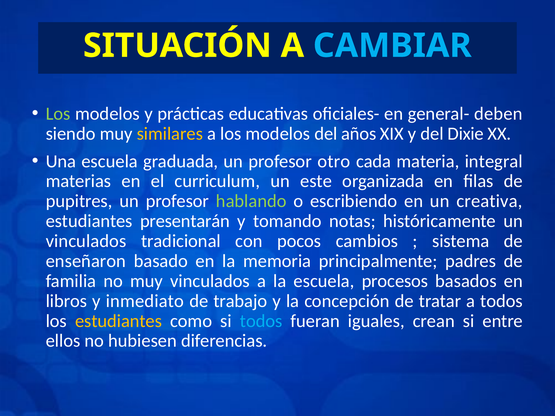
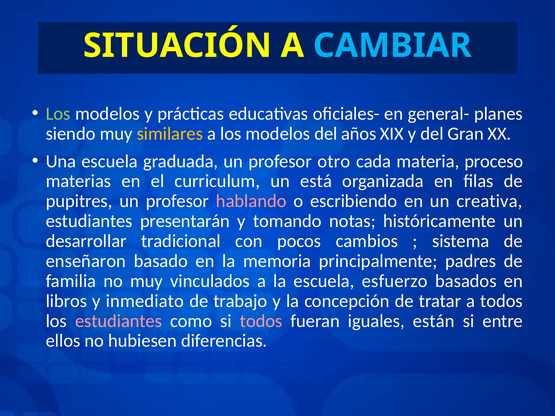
deben: deben -> planes (498, 114)
Dixie: Dixie -> Gran (466, 134)
integral: integral -> proceso (494, 161)
este: este -> está (316, 181)
hablando colour: light green -> pink (251, 201)
vinculados: vinculados -> desarrollar (86, 241)
procesos: procesos -> esfuerzo (395, 281)
estudiantes colour: yellow -> pink (119, 321)
todos colour: light blue -> pink (261, 321)
crean: crean -> están (434, 321)
